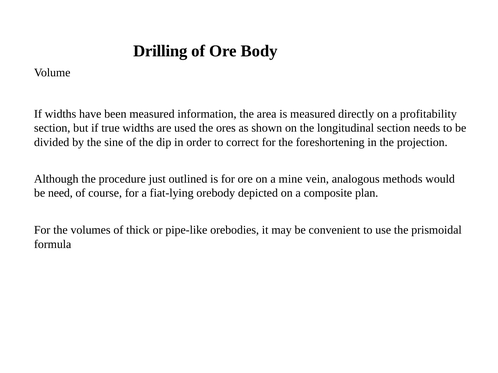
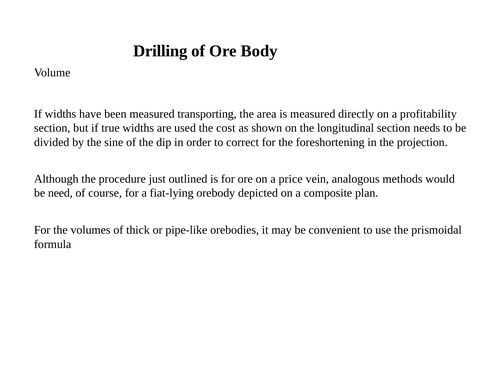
information: information -> transporting (207, 114)
ores: ores -> cost (226, 128)
mine: mine -> price (291, 179)
